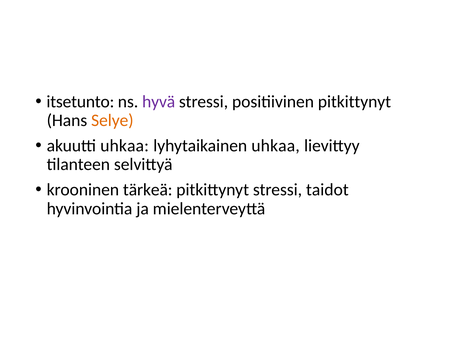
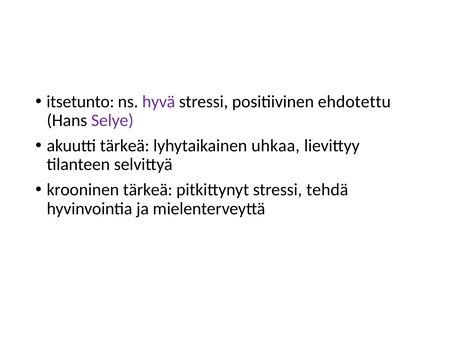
positiivinen pitkittynyt: pitkittynyt -> ehdotettu (354, 101)
Selye colour: orange -> purple (112, 120)
akuutti uhkaa: uhkaa -> tärkeä (125, 145)
taidot: taidot -> tehdä (327, 189)
